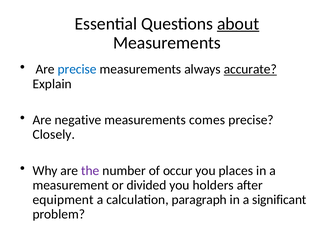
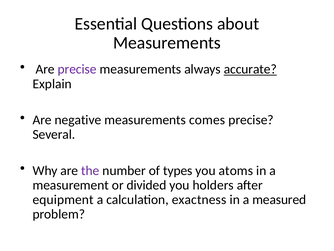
about underline: present -> none (238, 24)
precise colour: blue -> purple (77, 69)
Closely: Closely -> Several (54, 134)
occur: occur -> types (178, 170)
places: places -> atoms (236, 170)
paragraph: paragraph -> exactness (199, 199)
significant: significant -> measured (279, 199)
